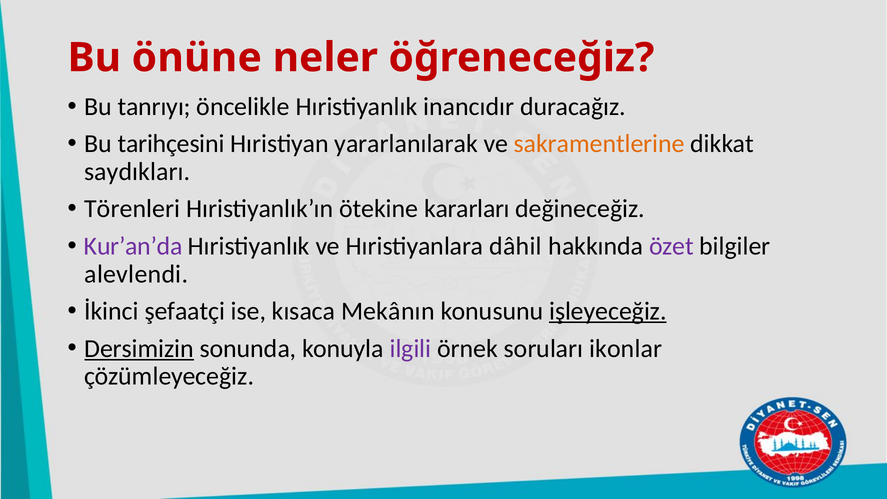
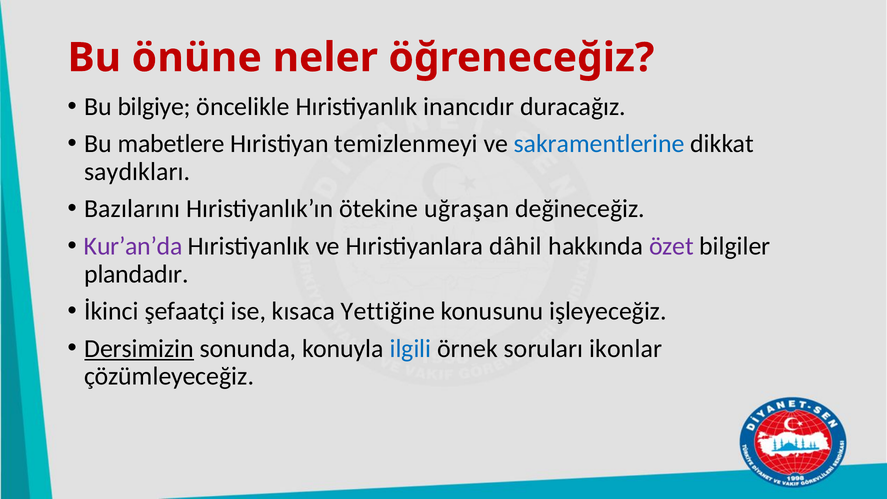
tanrıyı: tanrıyı -> bilgiye (154, 107)
tarihçesini: tarihçesini -> mabetlere (171, 144)
yararlanılarak: yararlanılarak -> temizlenmeyi (406, 144)
sakramentlerine colour: orange -> blue (599, 144)
Törenleri: Törenleri -> Bazılarını (132, 209)
kararları: kararları -> uğraşan (467, 209)
alevlendi: alevlendi -> plandadır (137, 274)
Mekânın: Mekânın -> Yettiğine (388, 311)
işleyeceğiz underline: present -> none (608, 311)
ilgili colour: purple -> blue (410, 348)
